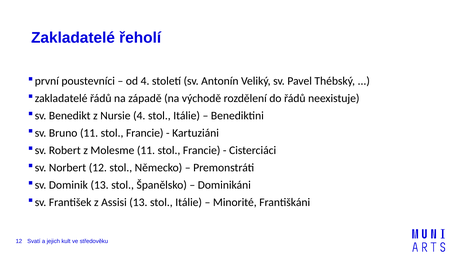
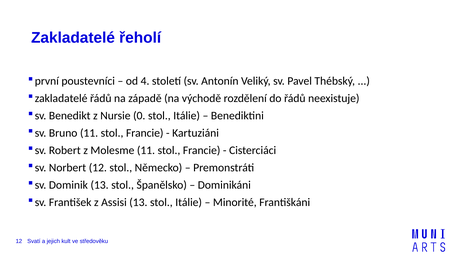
Nursie 4: 4 -> 0 (139, 116)
